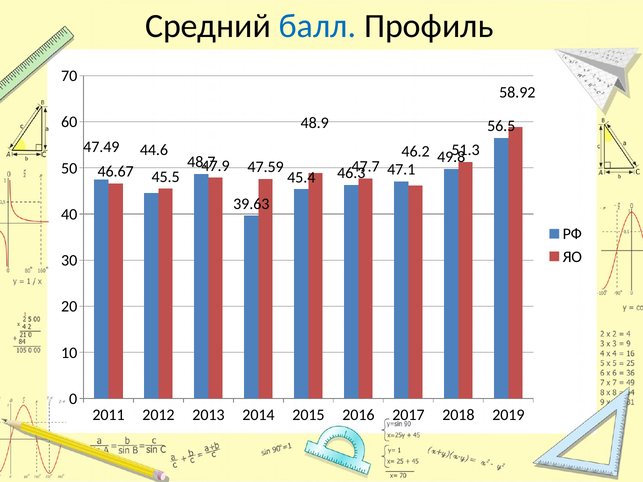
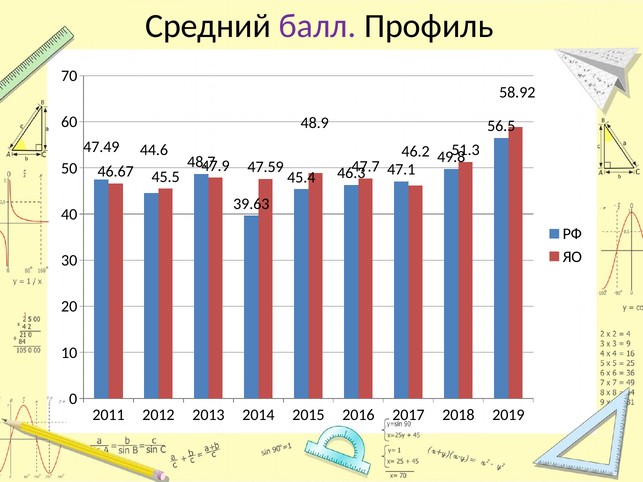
балл colour: blue -> purple (318, 26)
